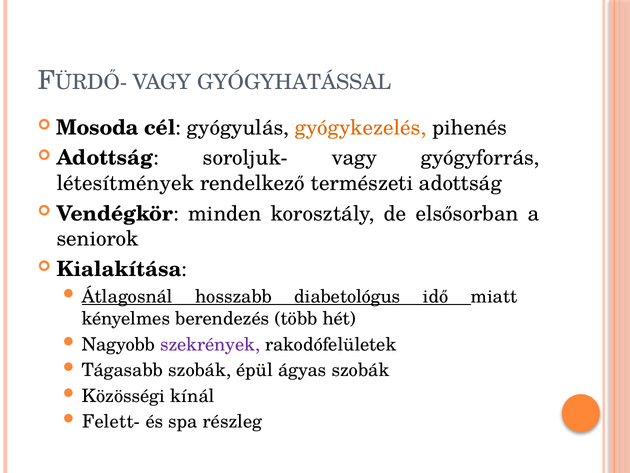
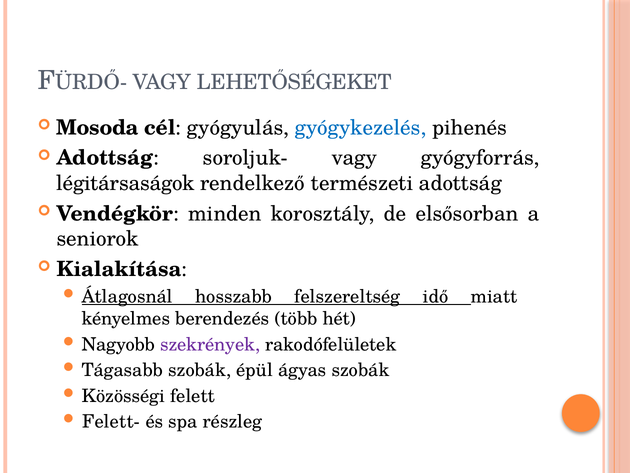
GYÓGYHATÁSSAL: GYÓGYHATÁSSAL -> LEHETŐSÉGEKET (294, 82)
gyógykezelés colour: orange -> blue (361, 127)
létesítmények: létesítmények -> légitársaságok (126, 183)
diabetológus: diabetológus -> felszereltség (347, 296)
kínál: kínál -> felett (193, 396)
